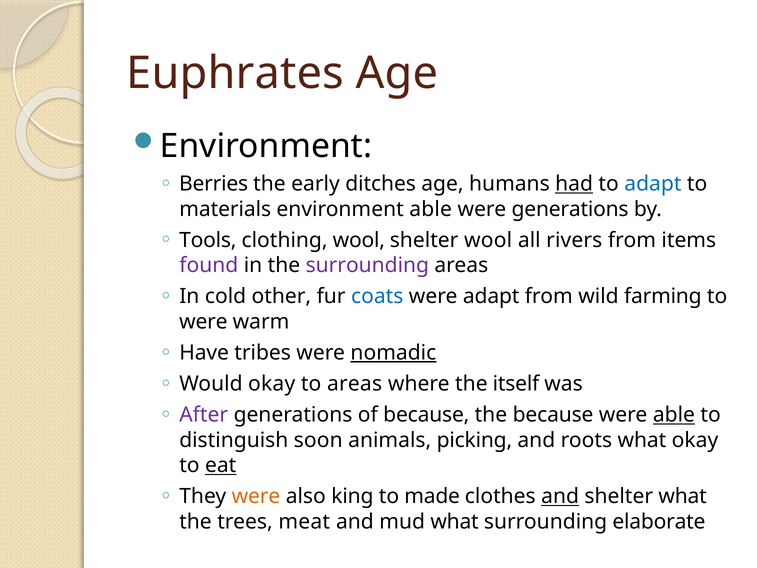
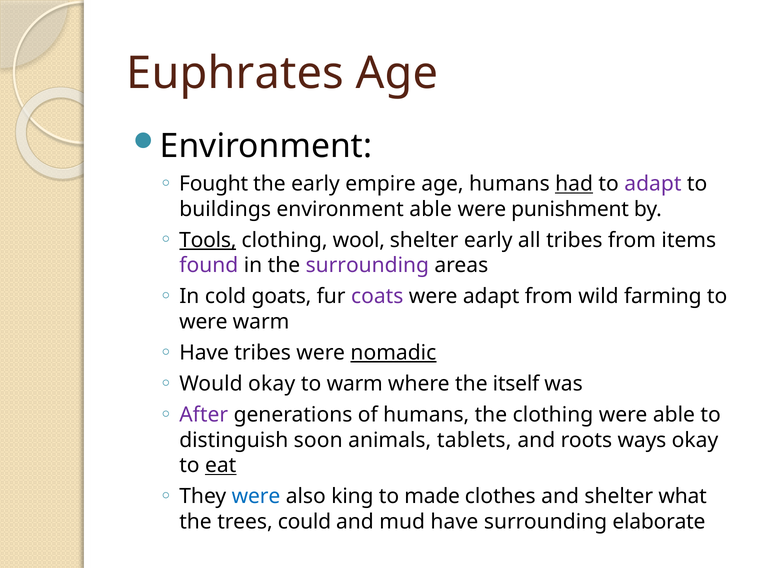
Berries: Berries -> Fought (214, 184)
ditches: ditches -> empire (381, 184)
adapt colour: blue -> purple (653, 184)
materials: materials -> buildings (225, 209)
were generations: generations -> punishment (570, 209)
Tools underline: none -> present (208, 240)
shelter wool: wool -> early (488, 240)
all rivers: rivers -> tribes (574, 240)
other: other -> goats (281, 296)
coats colour: blue -> purple (377, 296)
to areas: areas -> warm (355, 384)
of because: because -> humans (426, 415)
the because: because -> clothing (553, 415)
able underline: present -> none (674, 415)
picking: picking -> tablets (474, 440)
roots what: what -> ways (642, 440)
were colour: orange -> blue (256, 496)
and underline: present -> none (560, 496)
meat: meat -> could (304, 521)
mud what: what -> have (454, 521)
